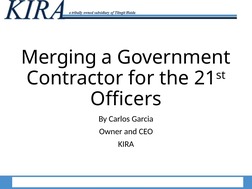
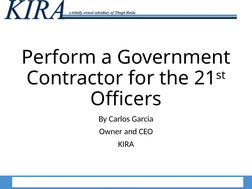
Merging: Merging -> Perform (59, 57)
